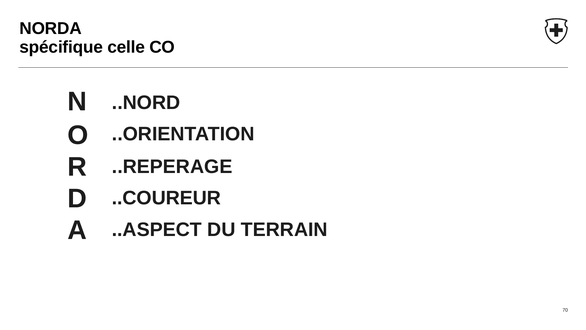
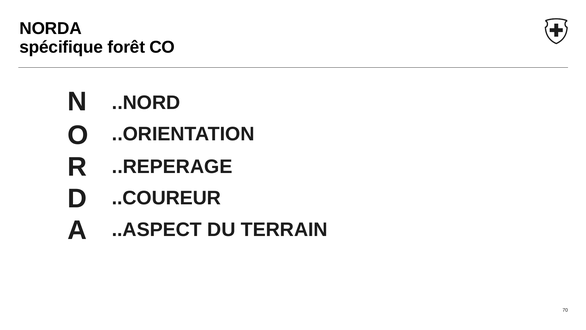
celle: celle -> forêt (126, 47)
